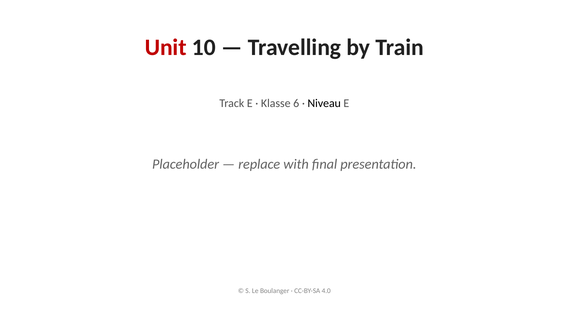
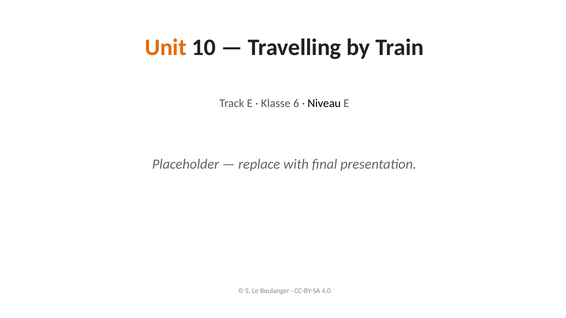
Unit colour: red -> orange (166, 48)
